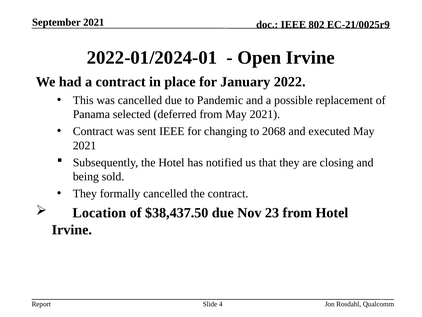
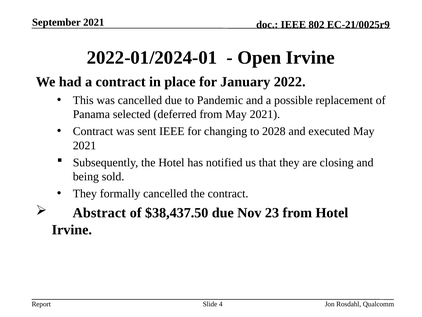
2068: 2068 -> 2028 (274, 131)
Location: Location -> Abstract (99, 212)
